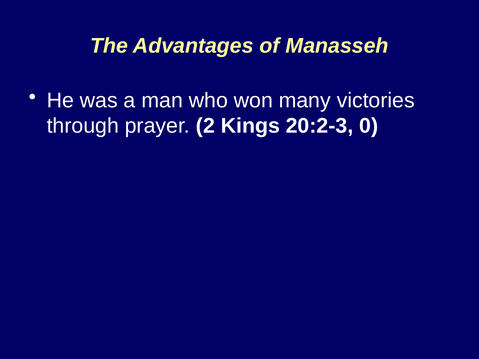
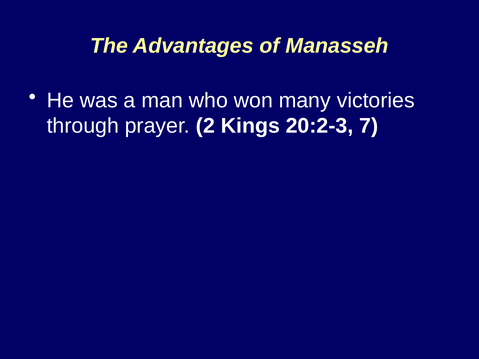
0: 0 -> 7 (369, 126)
